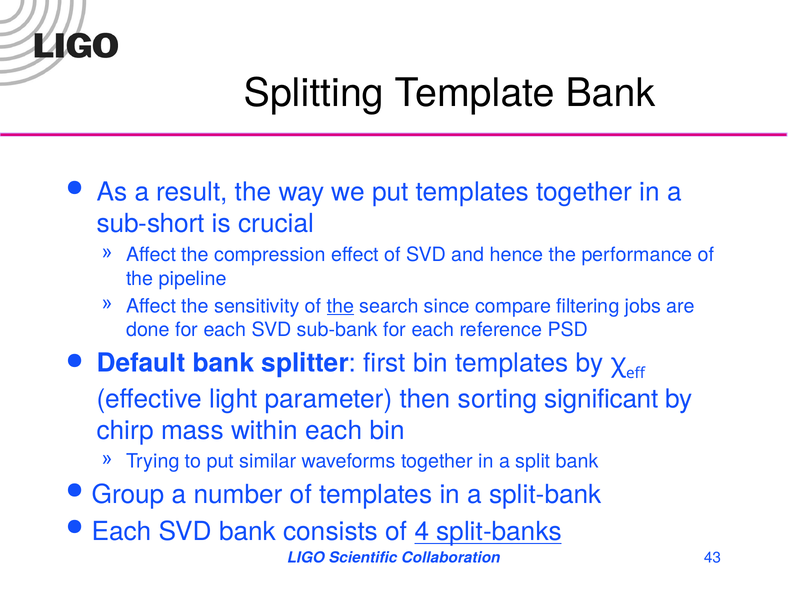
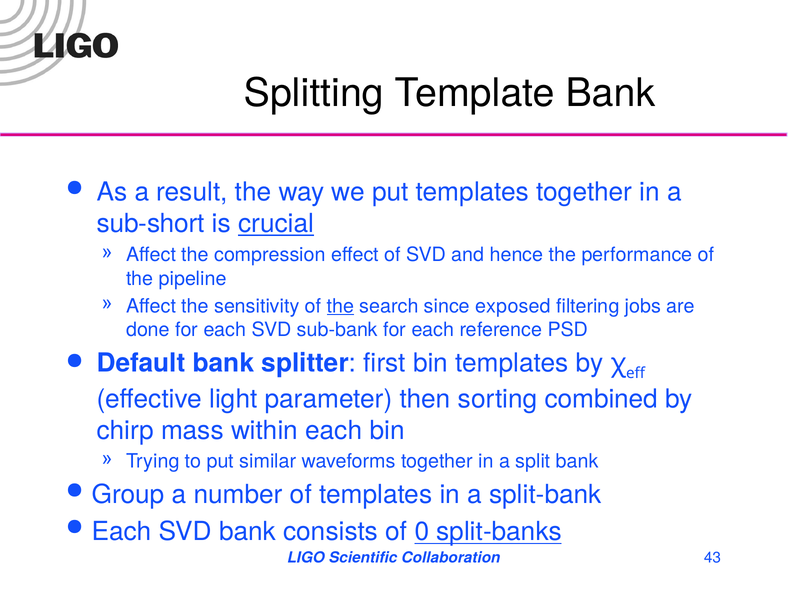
crucial underline: none -> present (276, 224)
compare: compare -> exposed (513, 306)
significant: significant -> combined (601, 399)
4: 4 -> 0 (422, 532)
